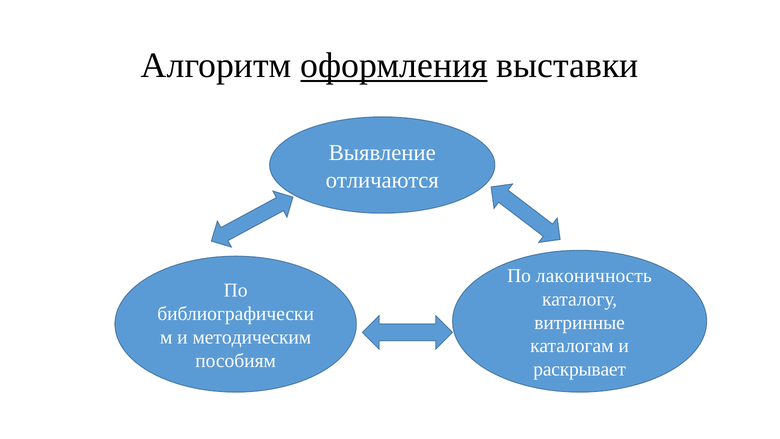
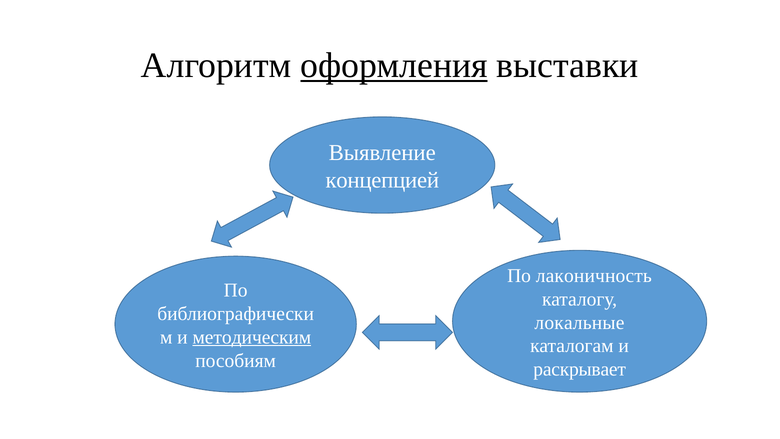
отличаются: отличаются -> концепцией (382, 180)
витринные: витринные -> локальные (579, 322)
методическим underline: none -> present (252, 337)
